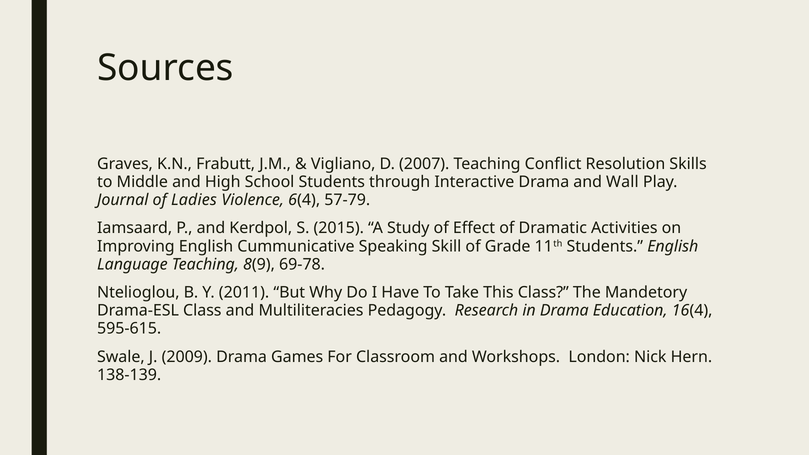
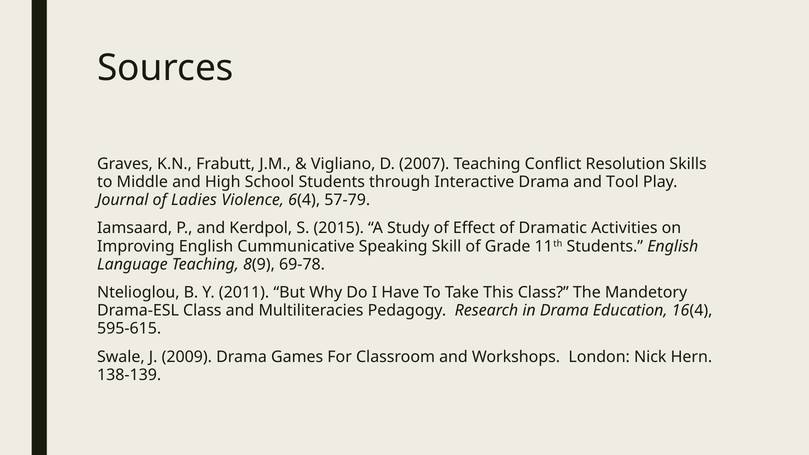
Wall: Wall -> Tool (622, 182)
